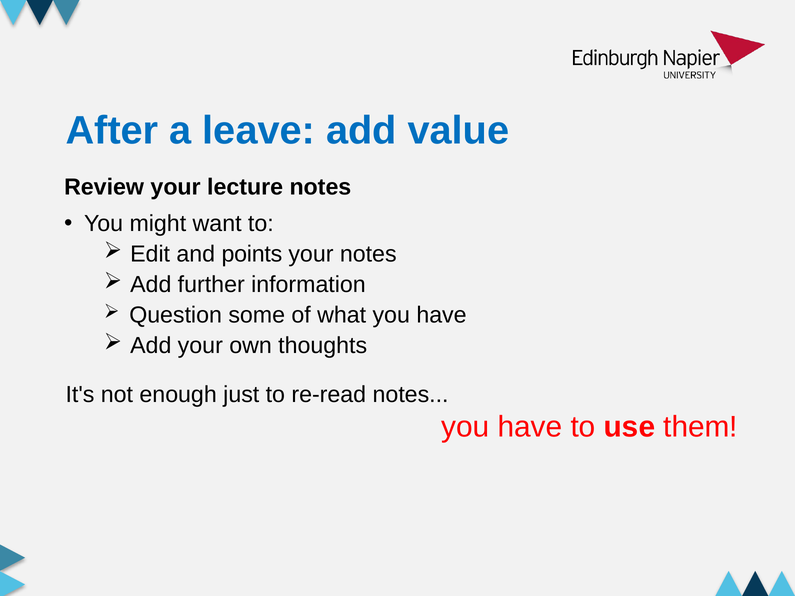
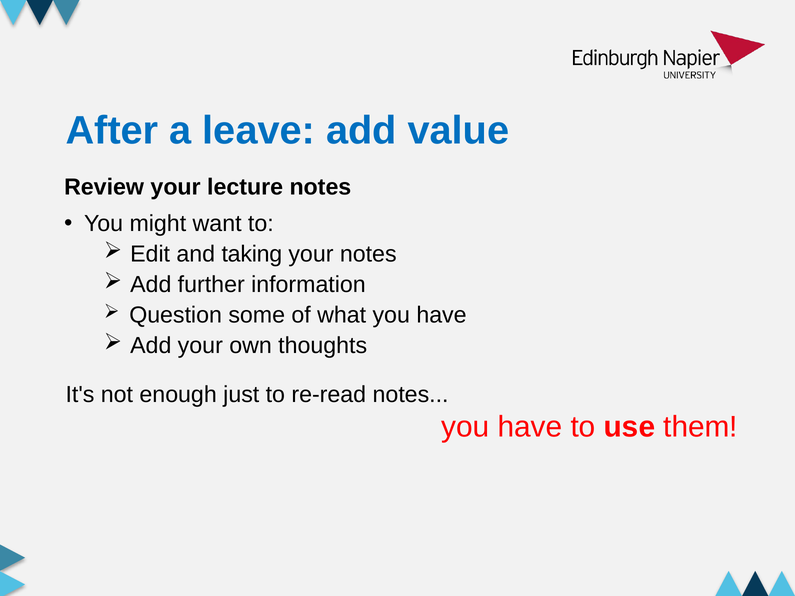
points: points -> taking (252, 254)
